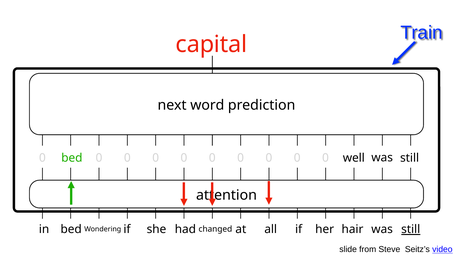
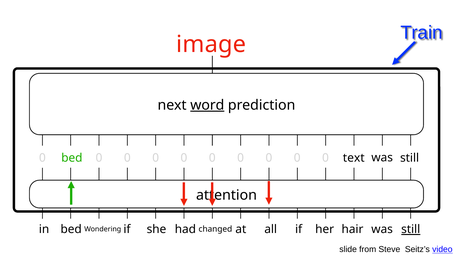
capital: capital -> image (211, 44)
word underline: none -> present (207, 105)
well: well -> text (354, 158)
